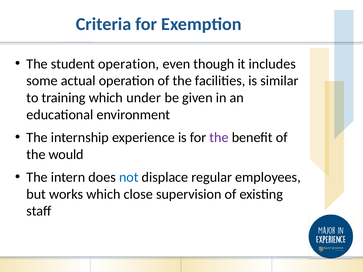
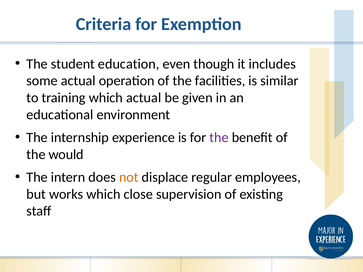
student operation: operation -> education (129, 64)
which under: under -> actual (144, 98)
not colour: blue -> orange (129, 177)
